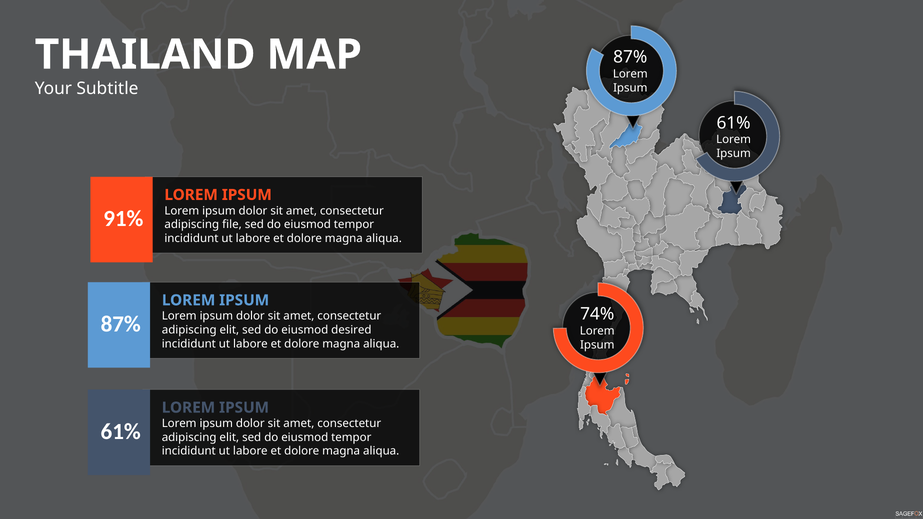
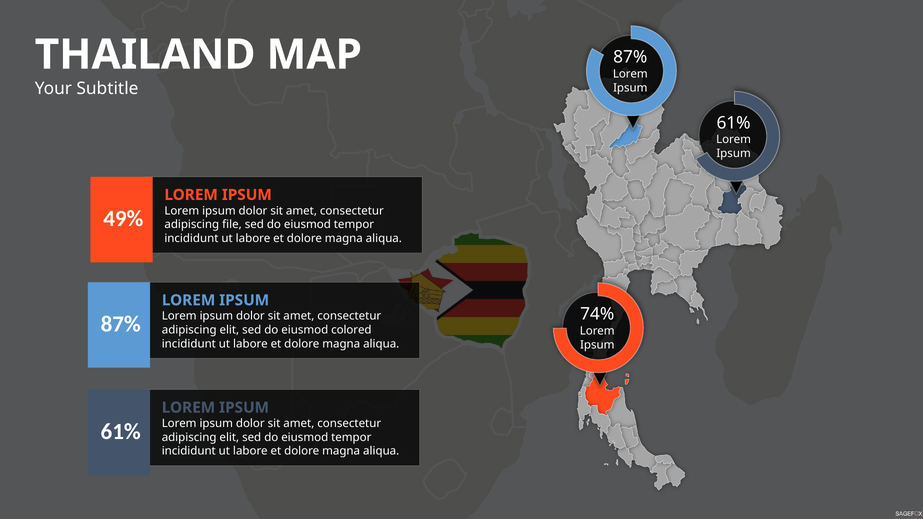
91%: 91% -> 49% (123, 219)
desired: desired -> colored (351, 330)
